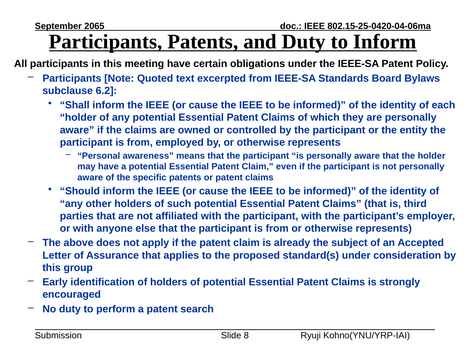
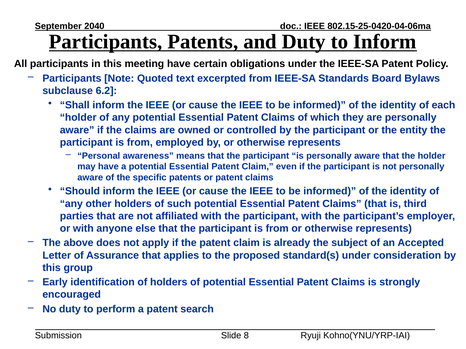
2065: 2065 -> 2040 (94, 26)
